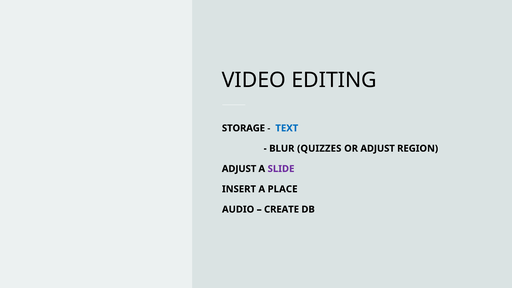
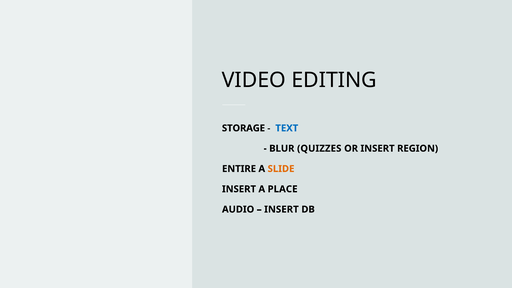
OR ADJUST: ADJUST -> INSERT (378, 148)
ADJUST: ADJUST -> ENTIRE (239, 169)
SLIDE colour: purple -> orange (281, 169)
CREATE: CREATE -> INSERT (281, 209)
